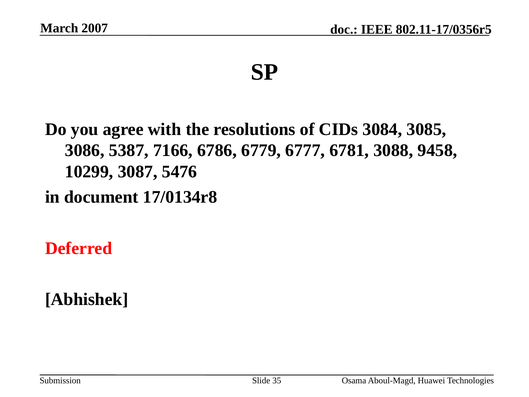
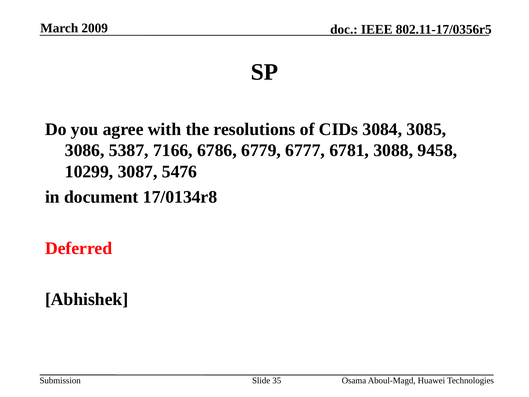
2007: 2007 -> 2009 (95, 28)
